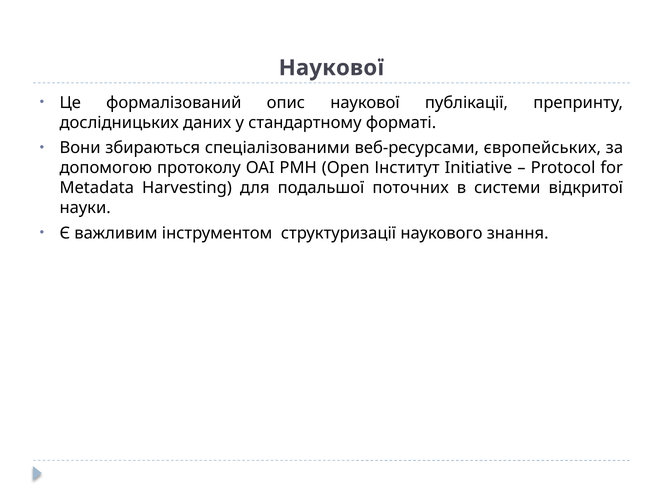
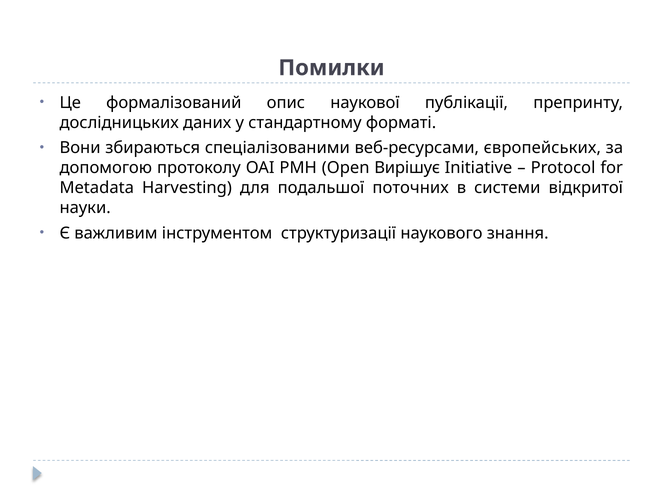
Наукової: Наукової -> Помилки (331, 68)
Інститут: Інститут -> Вирішує (407, 168)
